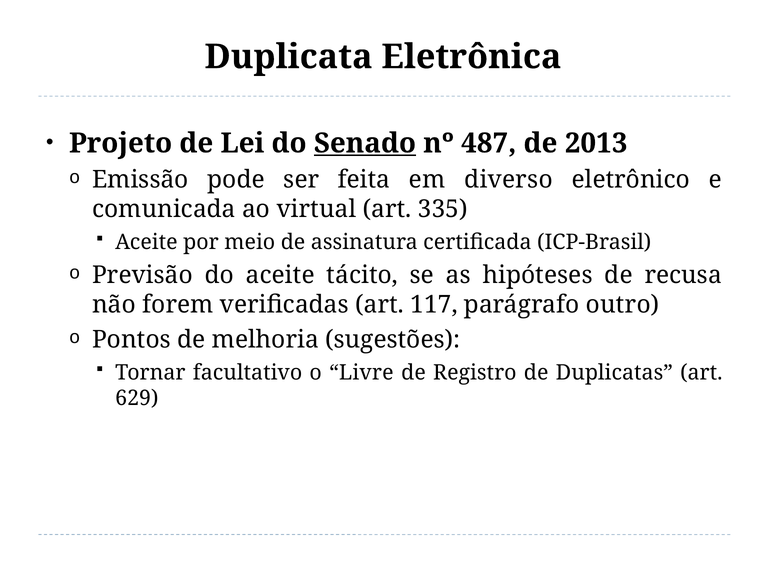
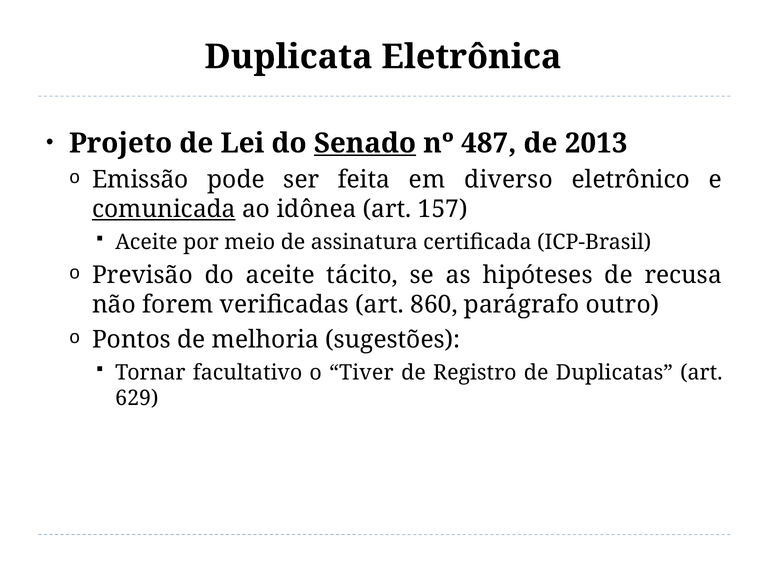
comunicada underline: none -> present (164, 209)
virtual: virtual -> idônea (317, 209)
335: 335 -> 157 (443, 209)
117: 117 -> 860 (434, 305)
Livre: Livre -> Tiver (361, 372)
